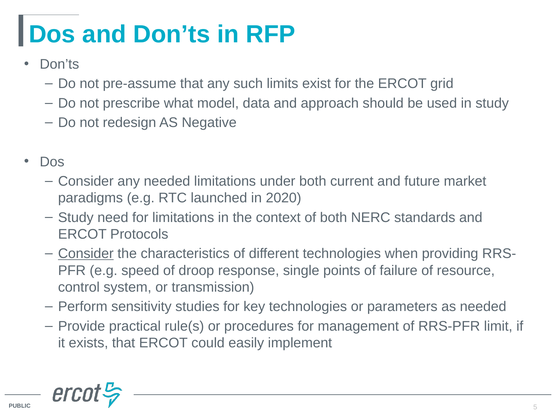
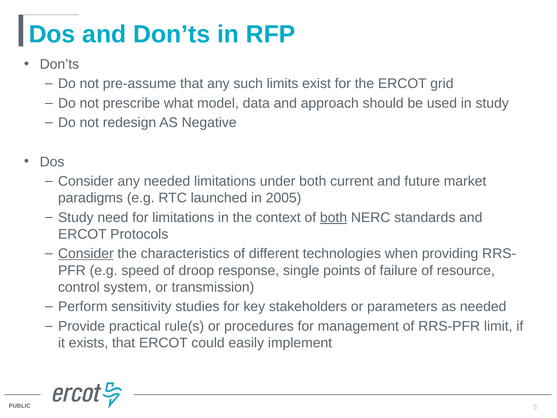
2020: 2020 -> 2005 (284, 198)
both underline: none -> present (334, 217)
key technologies: technologies -> stakeholders (308, 306)
